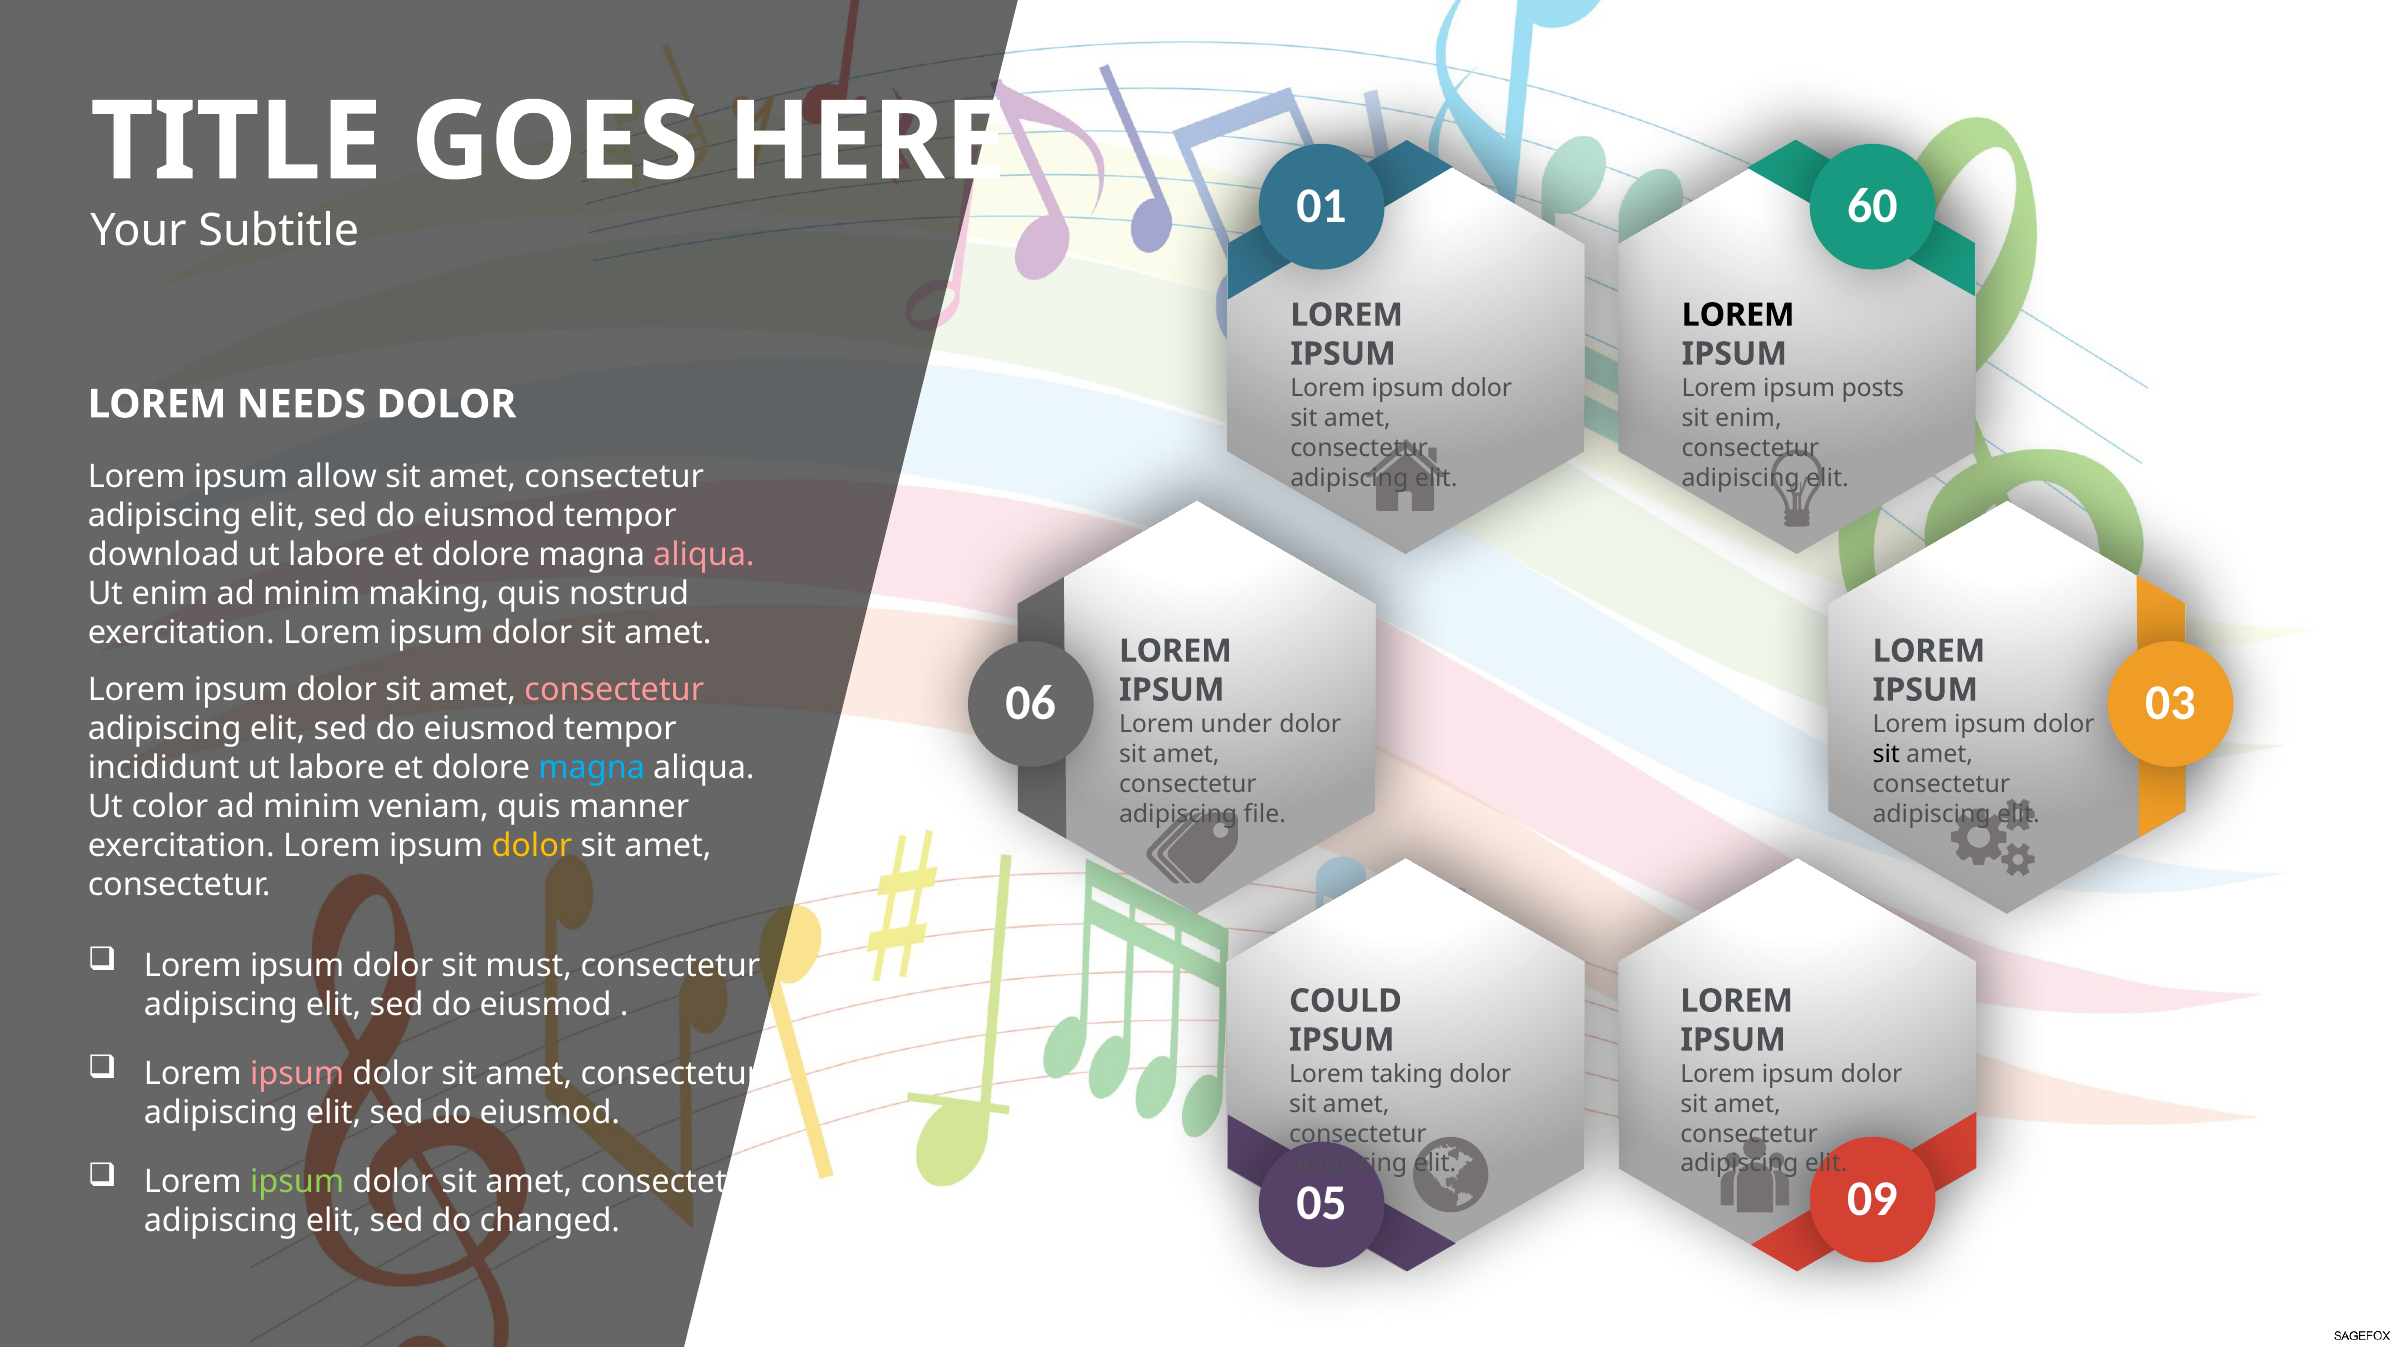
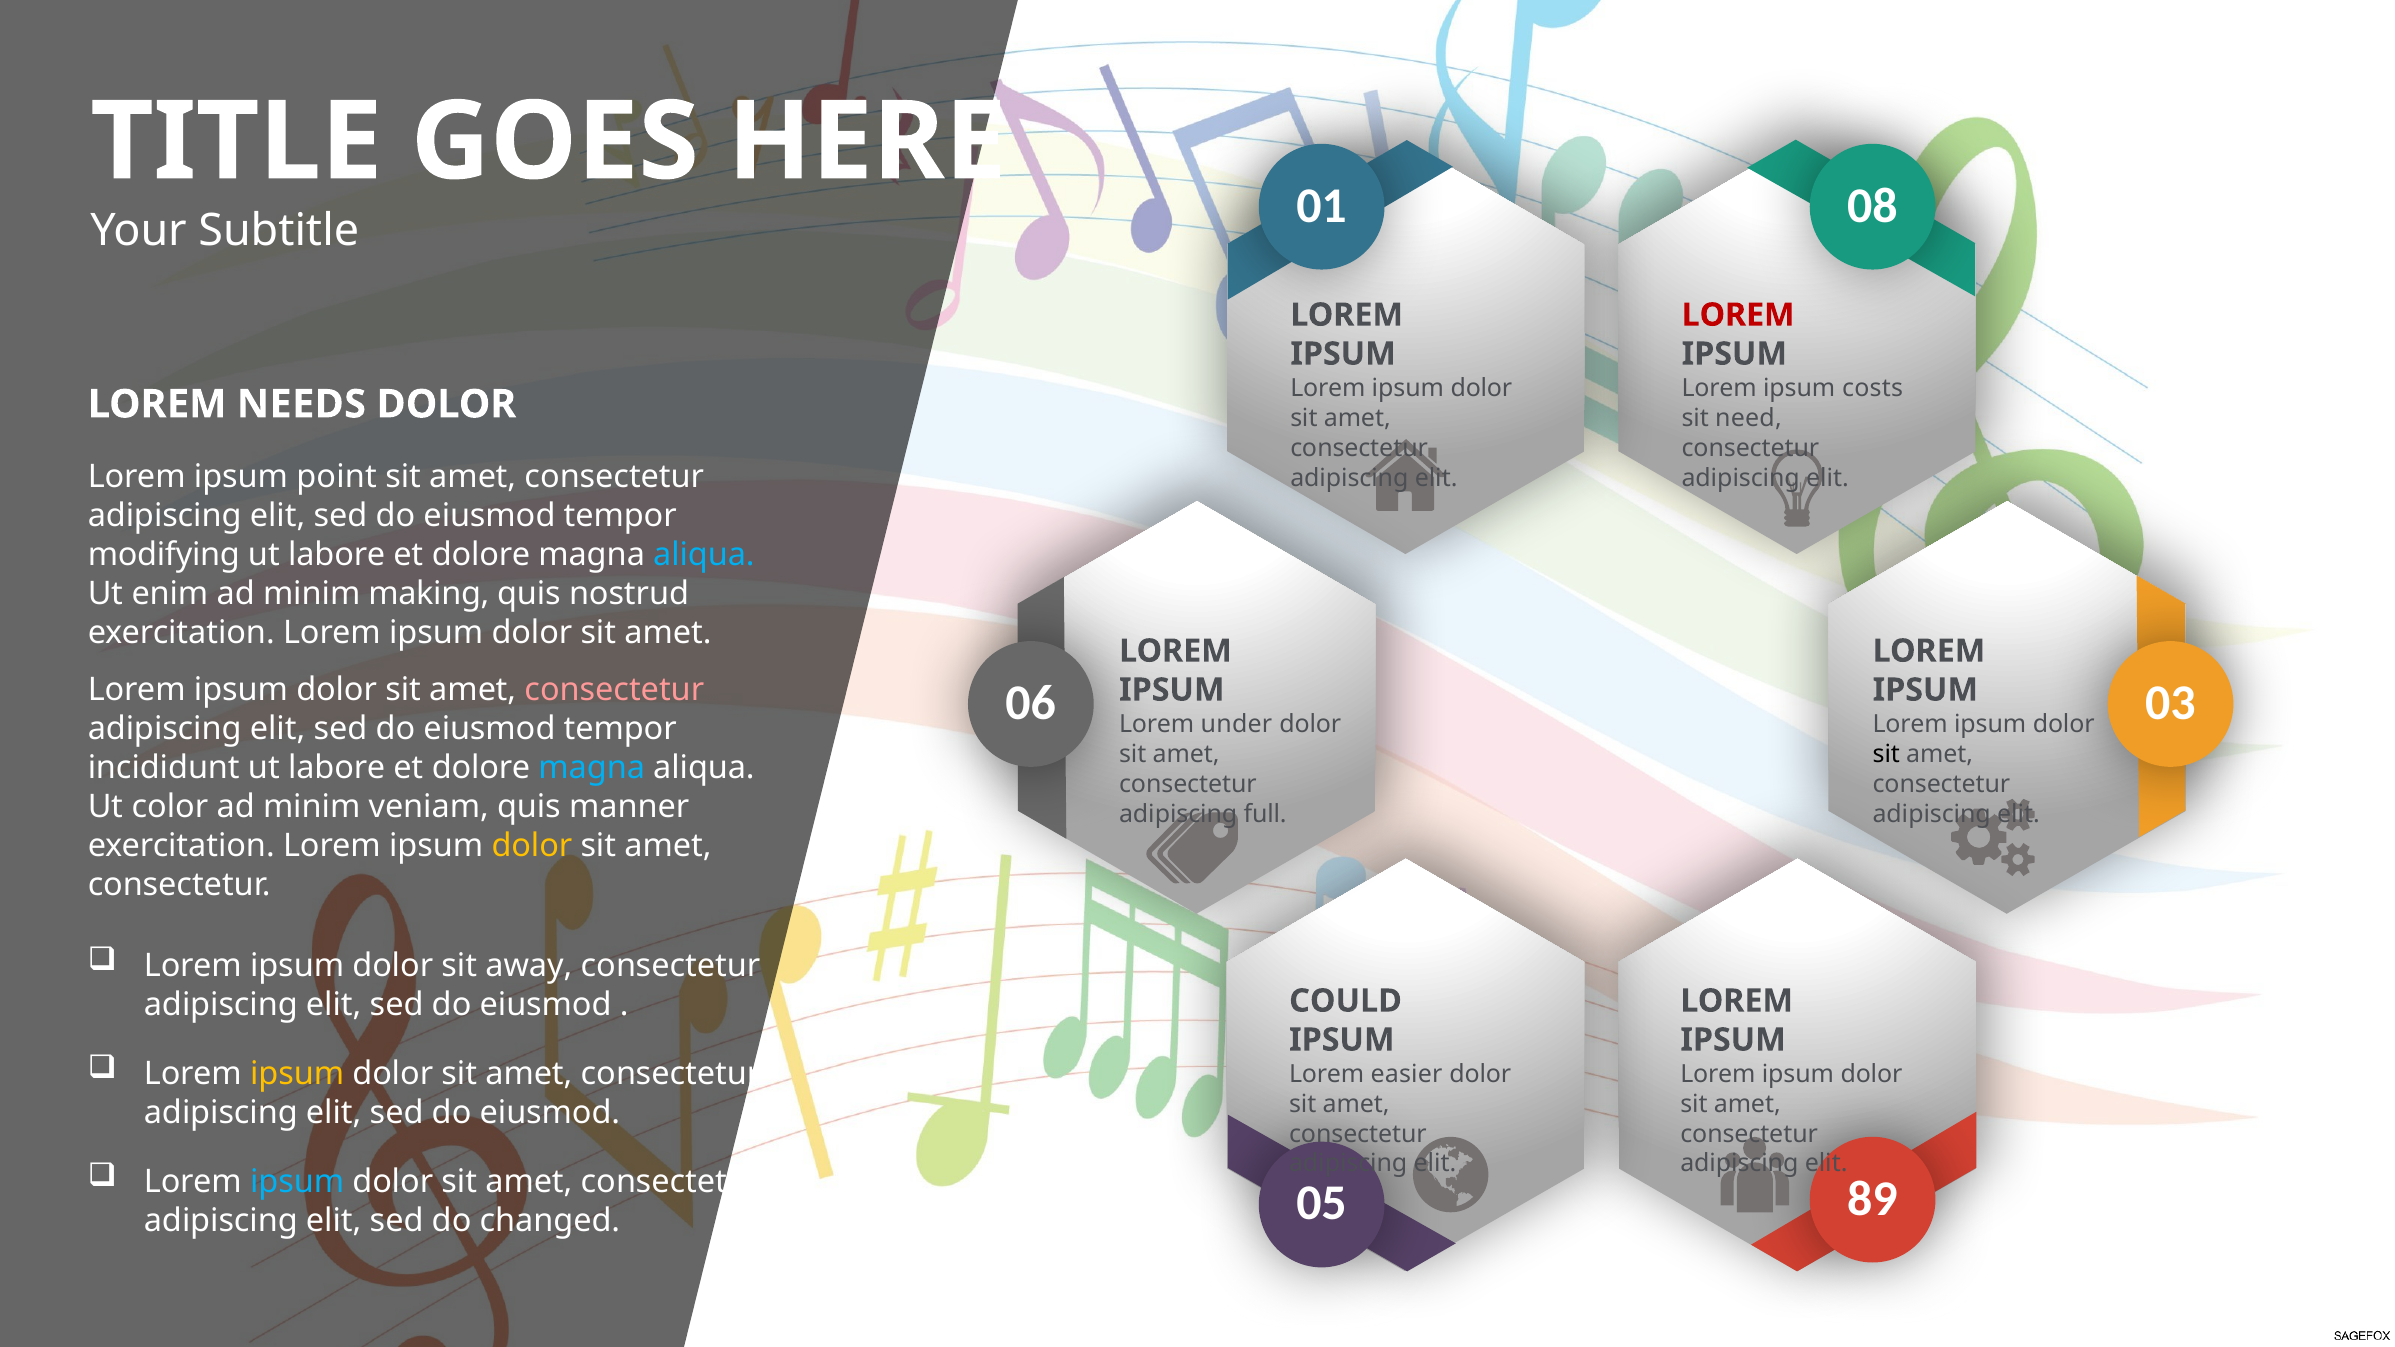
60: 60 -> 08 (1872, 206)
LOREM colour: black -> red (1738, 315)
posts: posts -> costs (1873, 388)
sit enim: enim -> need (1748, 418)
allow: allow -> point (337, 477)
download: download -> modifying (164, 555)
aliqua colour: pink -> light blue (704, 555)
file: file -> full (1265, 814)
must: must -> away (529, 966)
ipsum colour: pink -> yellow (297, 1074)
taking: taking -> easier (1407, 1074)
ipsum colour: light green -> light blue (297, 1182)
09: 09 -> 89 (1872, 1199)
